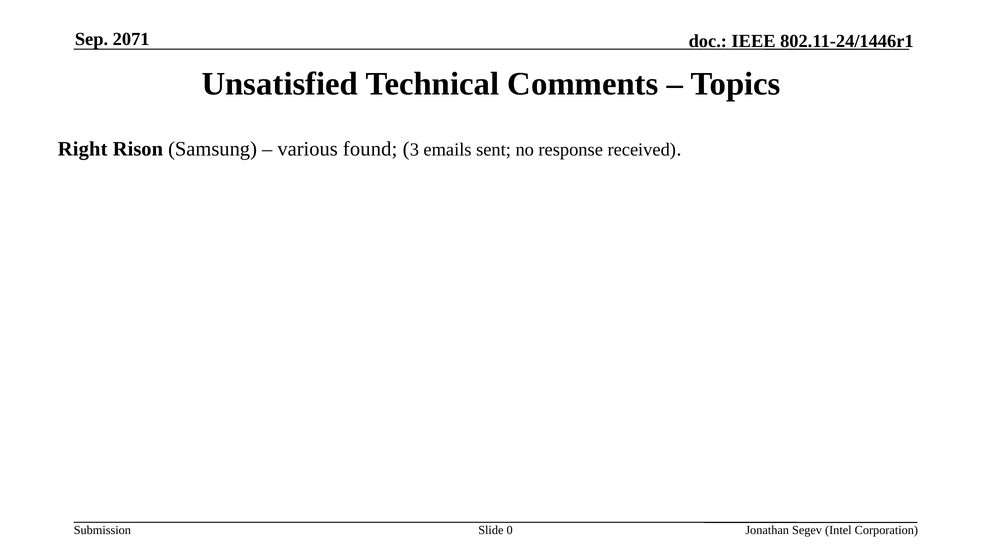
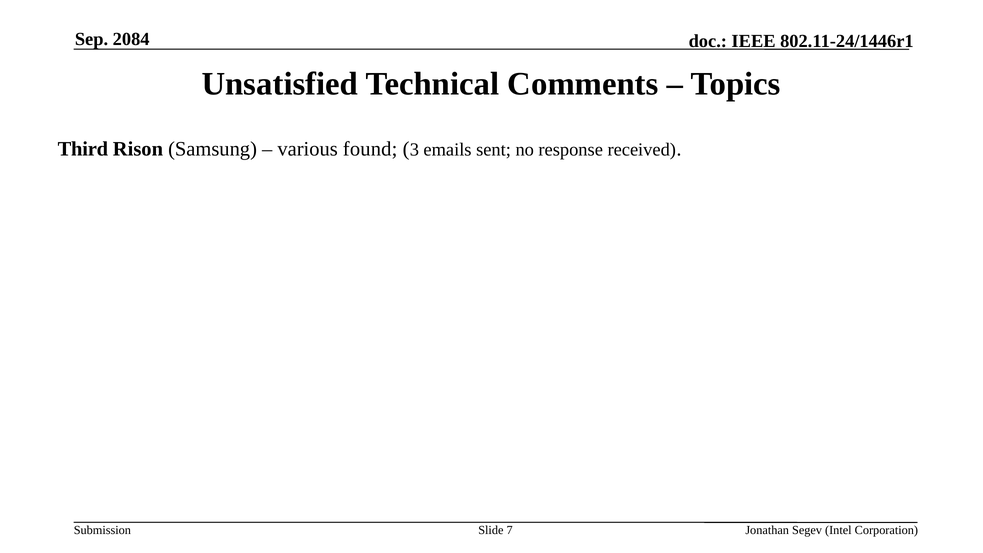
2071: 2071 -> 2084 (131, 39)
Right: Right -> Third (83, 149)
0: 0 -> 7 (510, 530)
